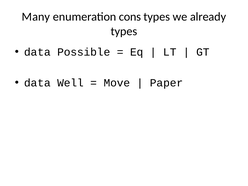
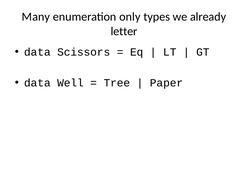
cons: cons -> only (130, 17)
types: types -> letter (124, 31)
Possible: Possible -> Scissors (84, 52)
Move: Move -> Tree (117, 83)
